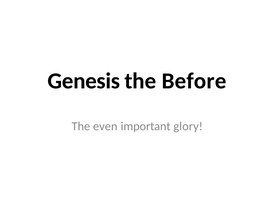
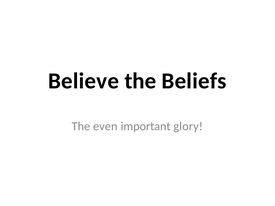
Genesis: Genesis -> Believe (84, 81)
Before: Before -> Beliefs (194, 81)
